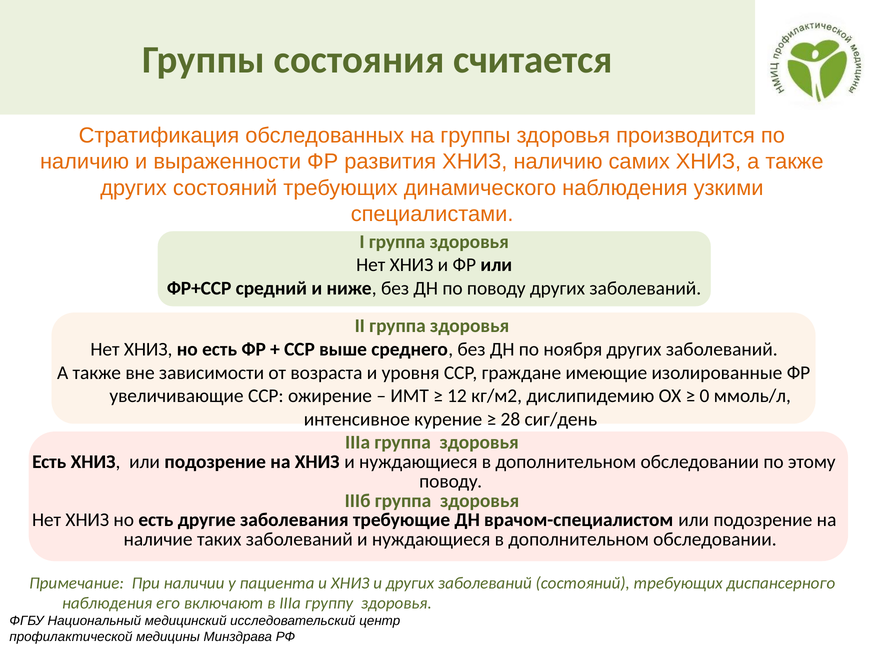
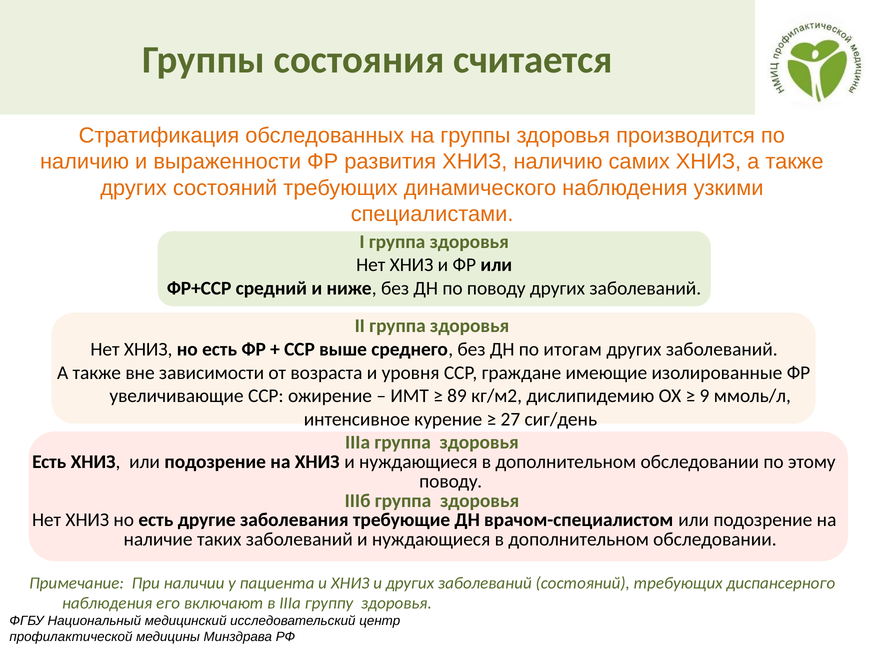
ноября: ноября -> итогам (573, 350)
12: 12 -> 89 (457, 396)
0: 0 -> 9 (705, 396)
28: 28 -> 27 (510, 420)
